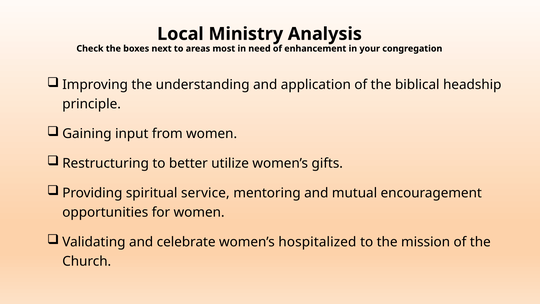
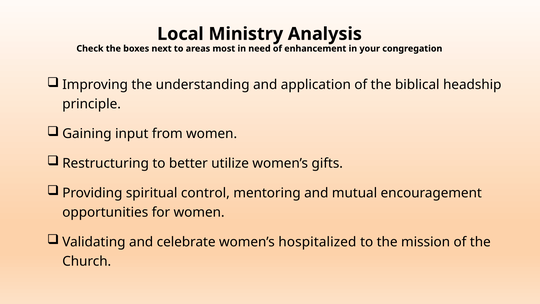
service: service -> control (205, 193)
